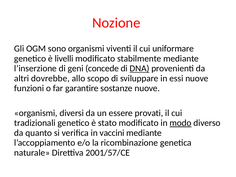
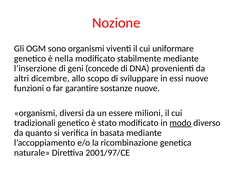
livelli: livelli -> nella (64, 59)
DNA underline: present -> none (139, 68)
dovrebbe: dovrebbe -> dicembre (50, 78)
provati: provati -> milioni (149, 113)
vaccini: vaccini -> basata (112, 133)
2001/57/CE: 2001/57/CE -> 2001/97/CE (108, 153)
